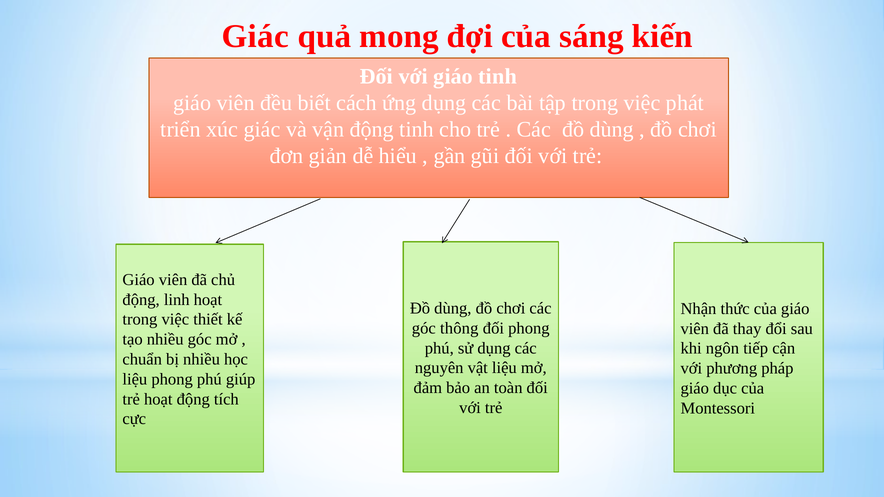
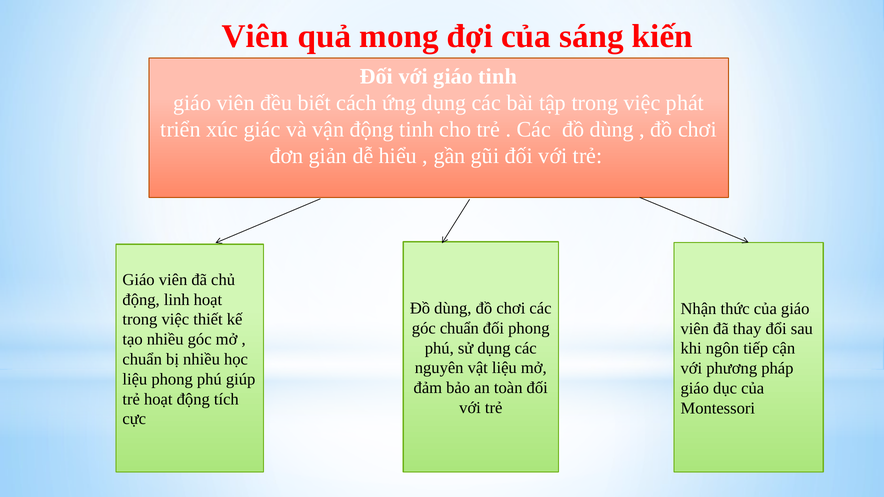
Giác: Giác -> Viên (255, 37)
góc thông: thông -> chuẩn (459, 328)
